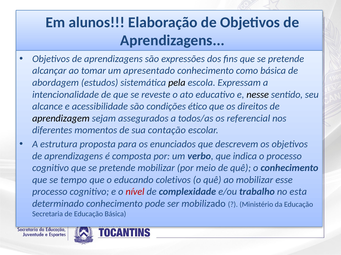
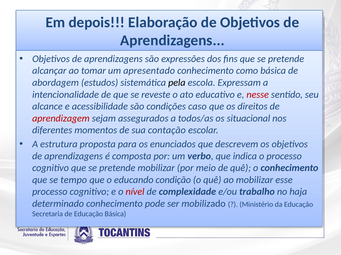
alunos: alunos -> depois (97, 22)
nesse colour: black -> red (258, 95)
ético: ético -> caso (197, 107)
aprendizagem colour: black -> red (61, 119)
referencial: referencial -> situacional (248, 119)
coletivos: coletivos -> condição (173, 180)
esta: esta -> haja (298, 192)
